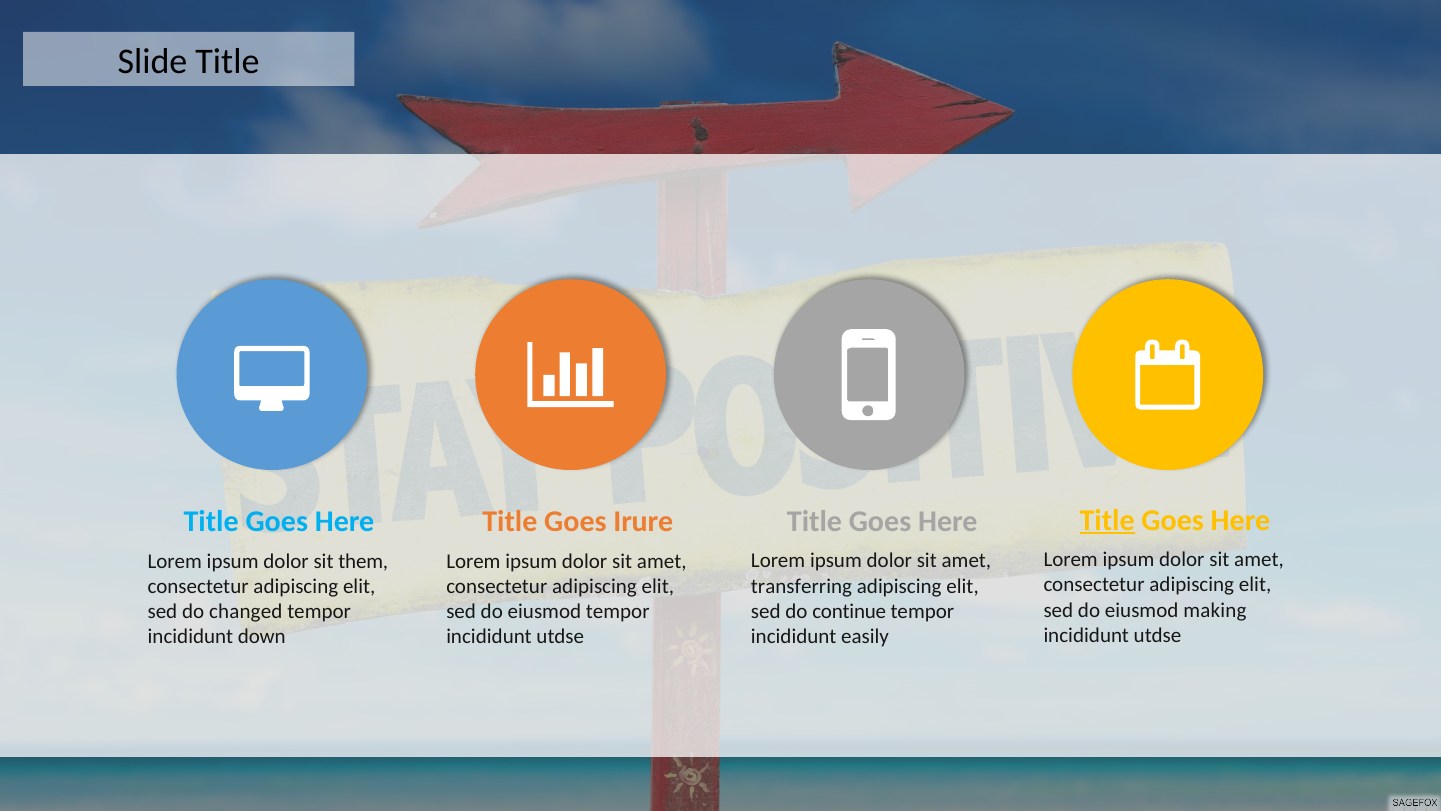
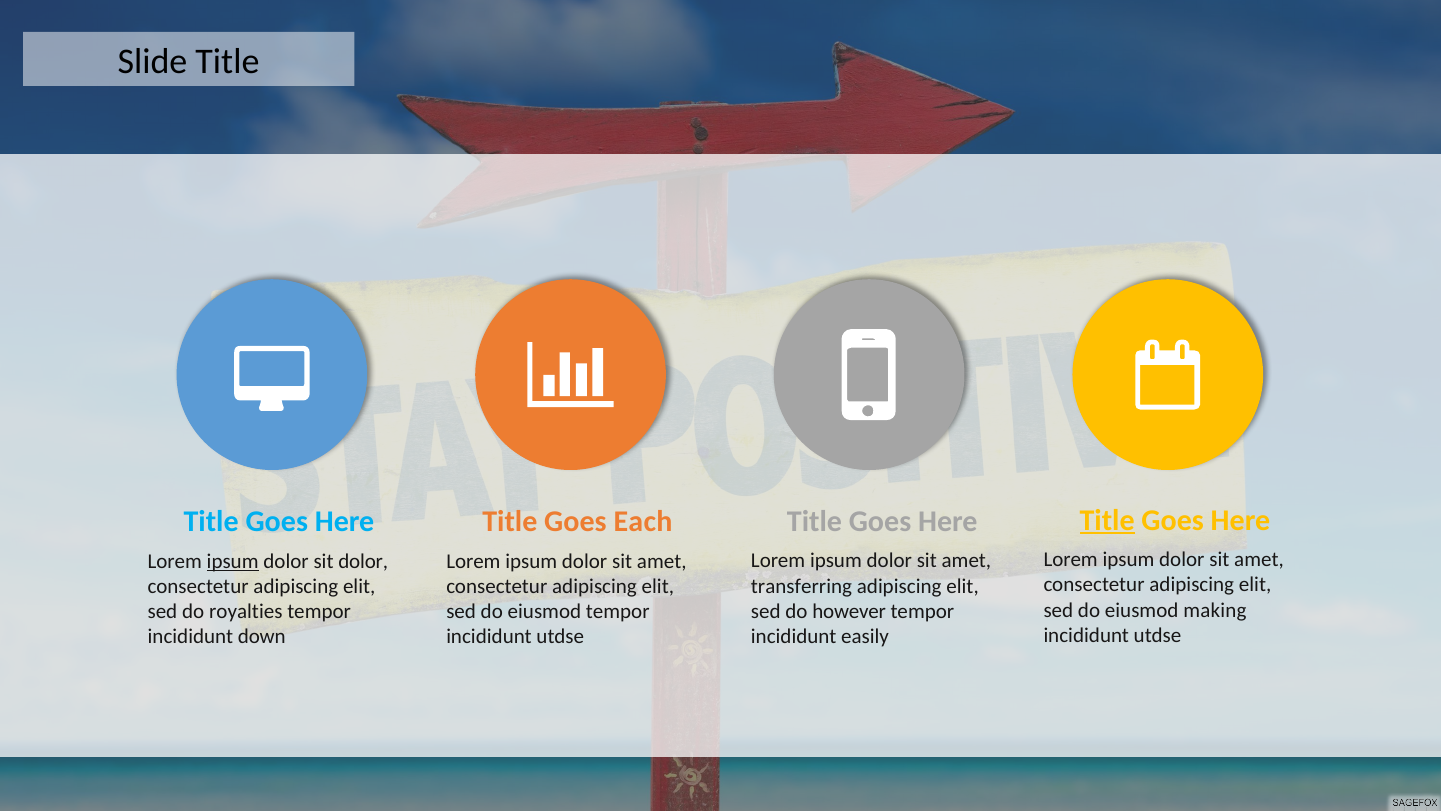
Irure: Irure -> Each (643, 521)
ipsum underline: none -> present (233, 561)
sit them: them -> dolor (363, 561)
continue: continue -> however (849, 611)
changed: changed -> royalties (246, 611)
